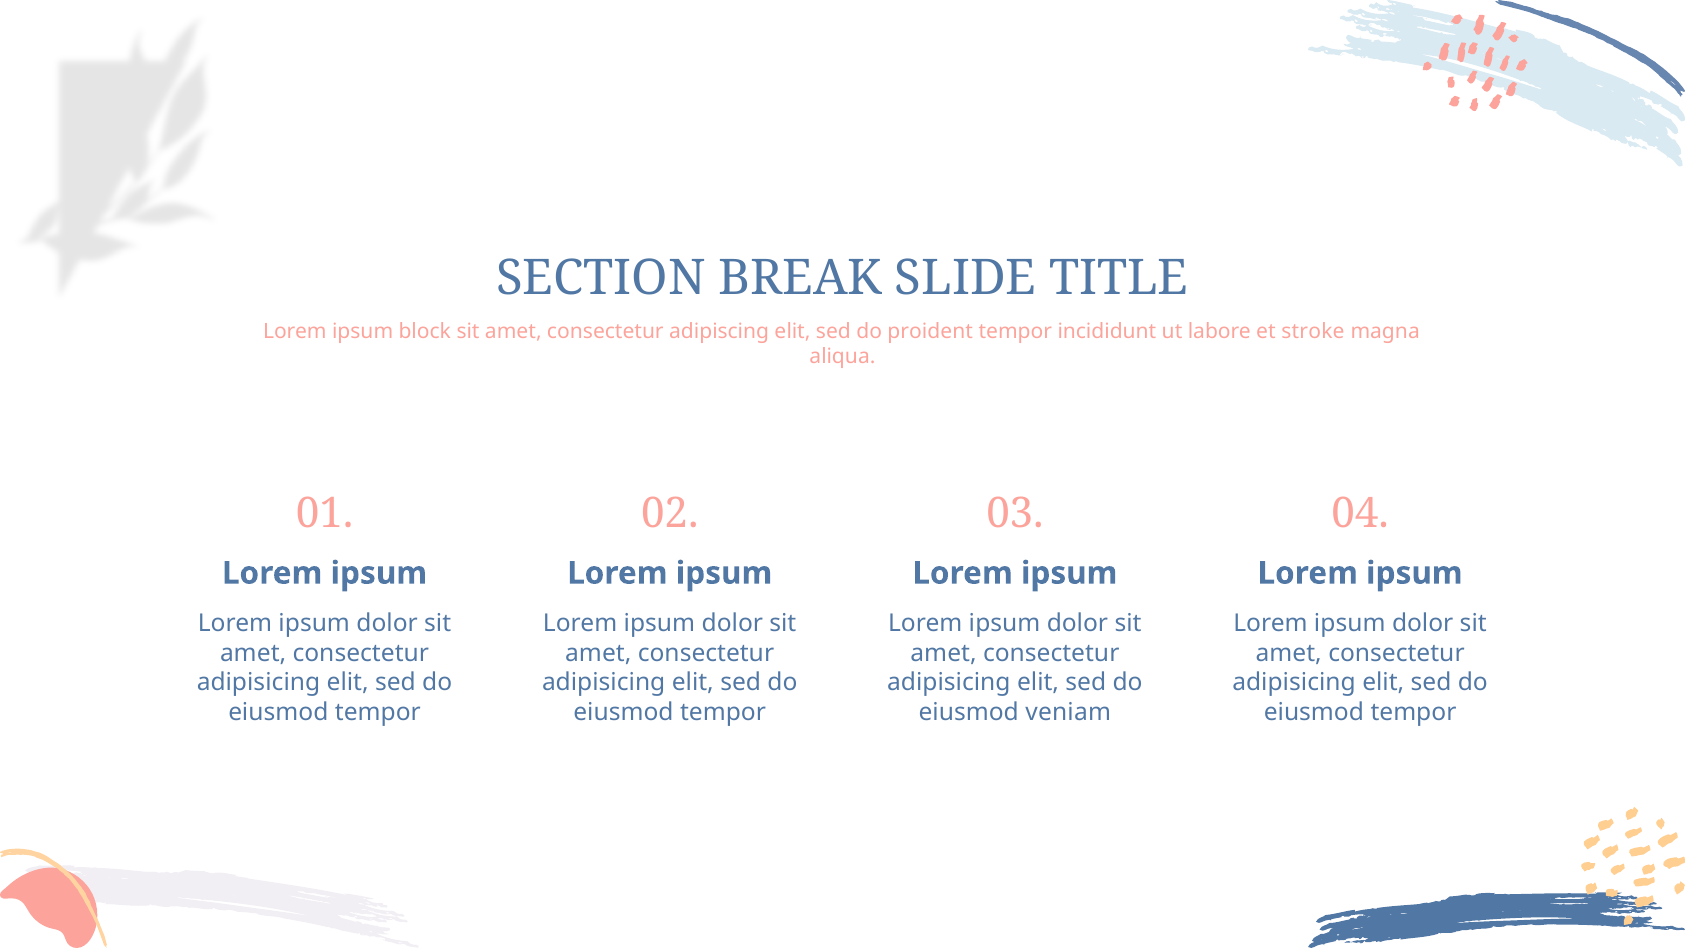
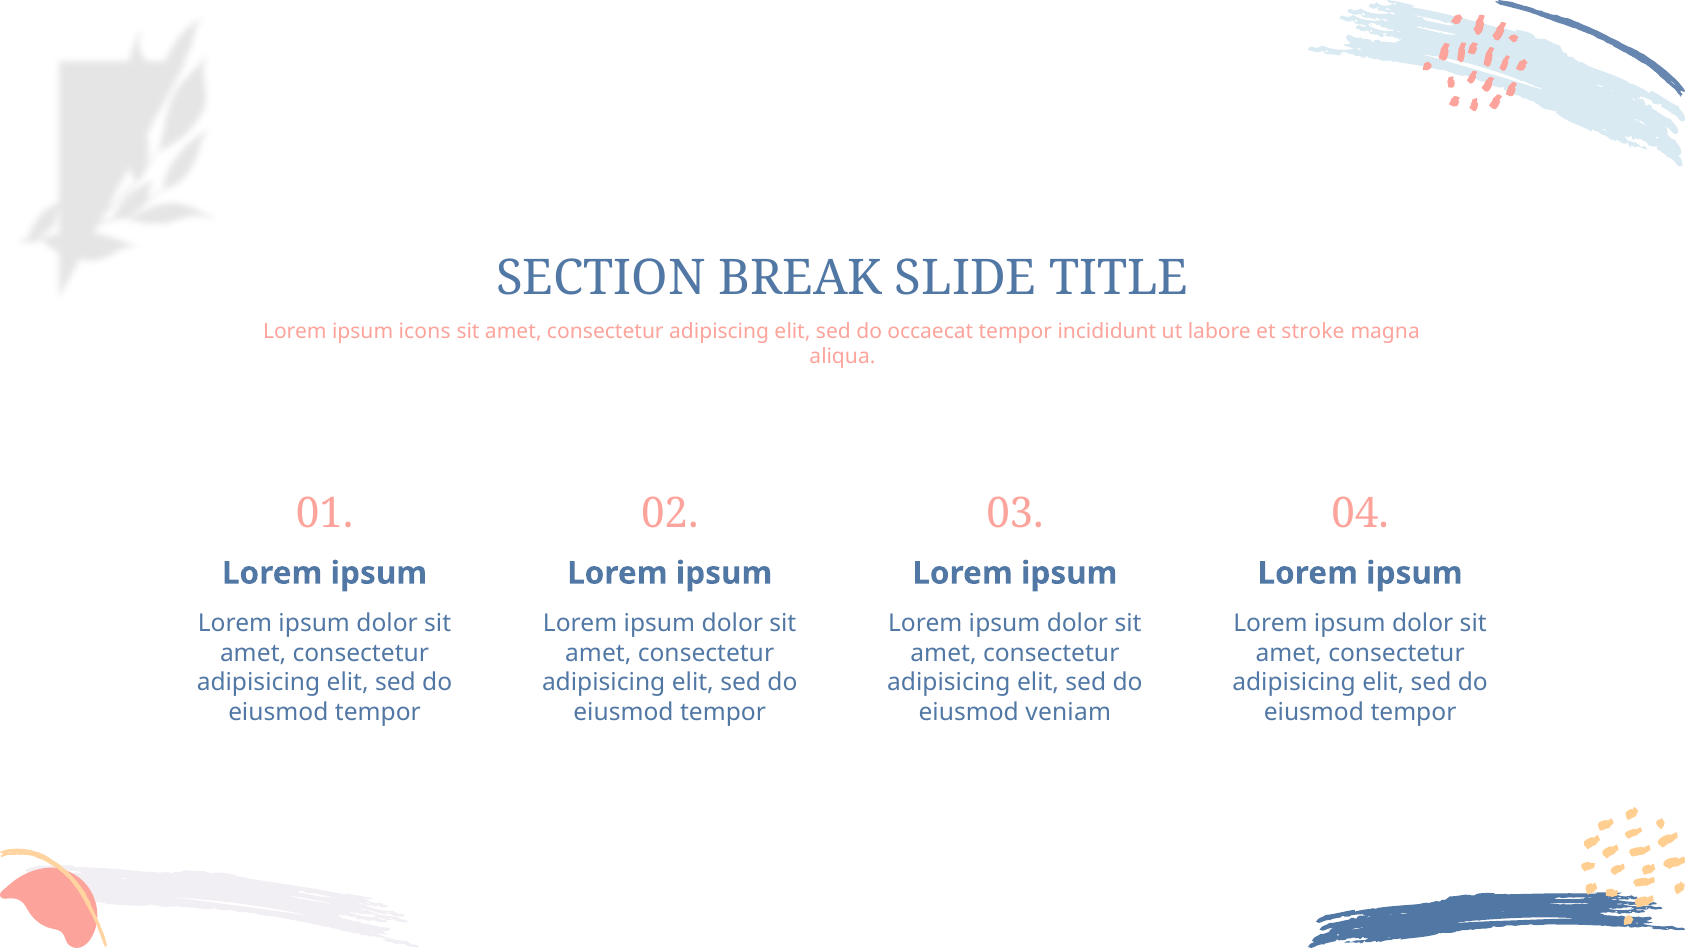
block: block -> icons (425, 332)
proident: proident -> occaecat (930, 332)
